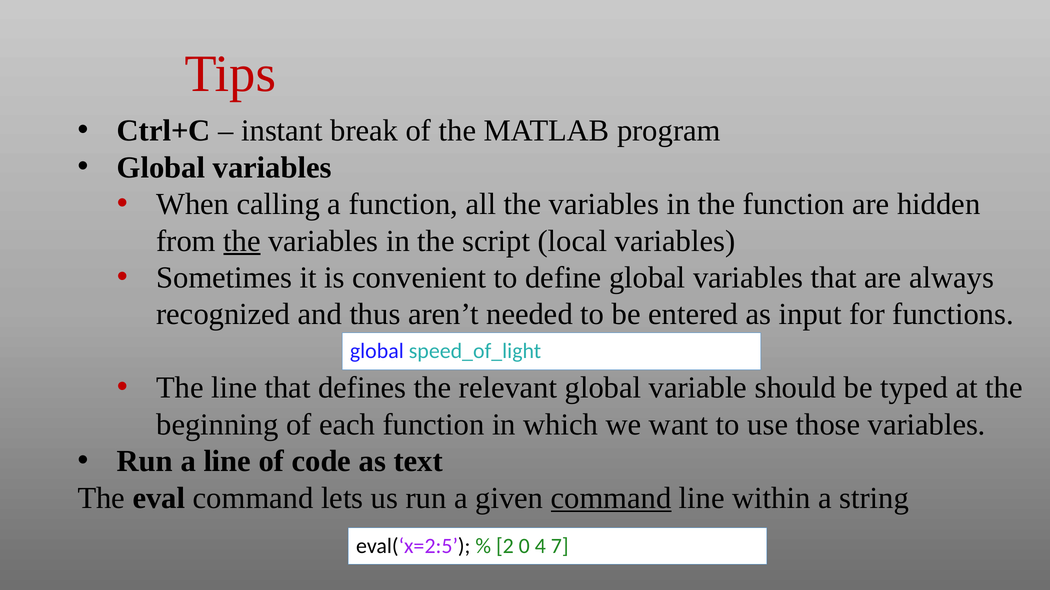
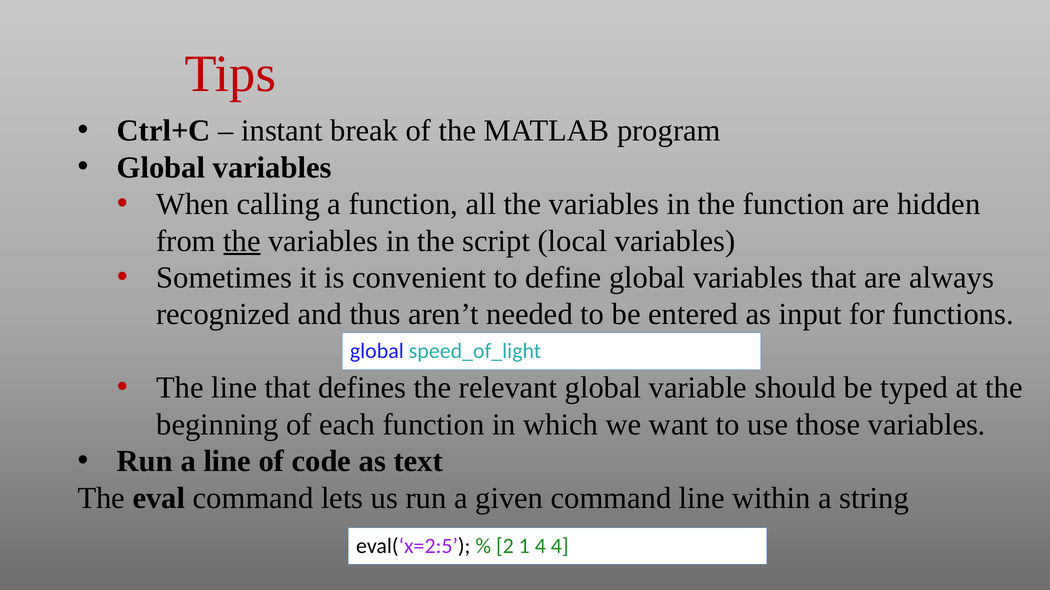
command underline: present -> none (611, 499)
0: 0 -> 1 (524, 547)
4 7: 7 -> 4 (560, 547)
